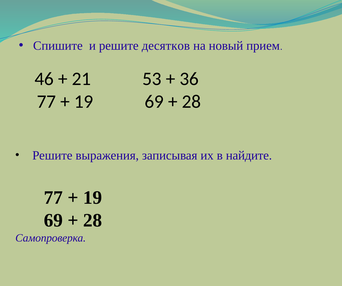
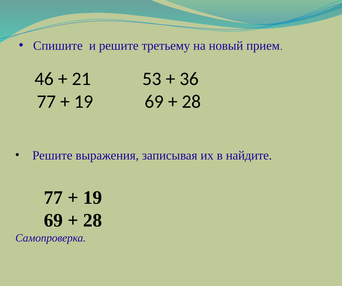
десятков: десятков -> третьему (166, 46)
